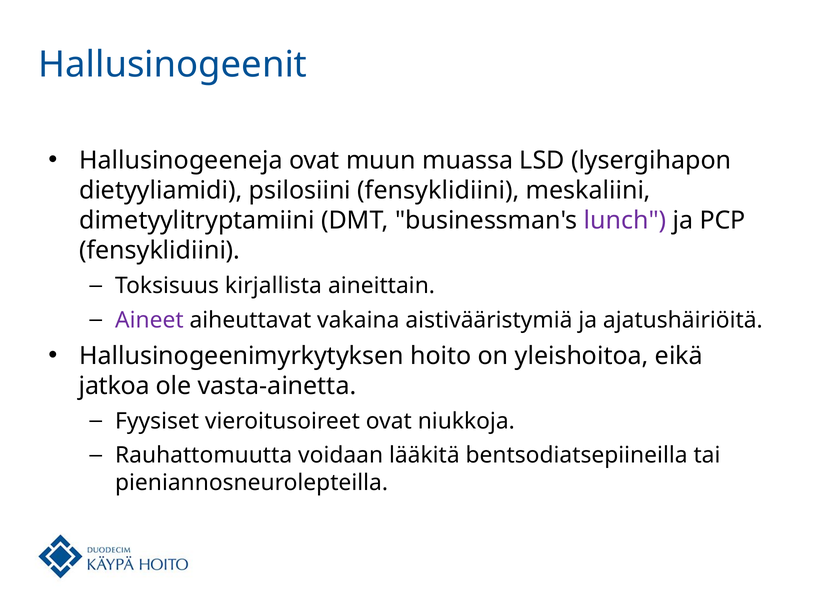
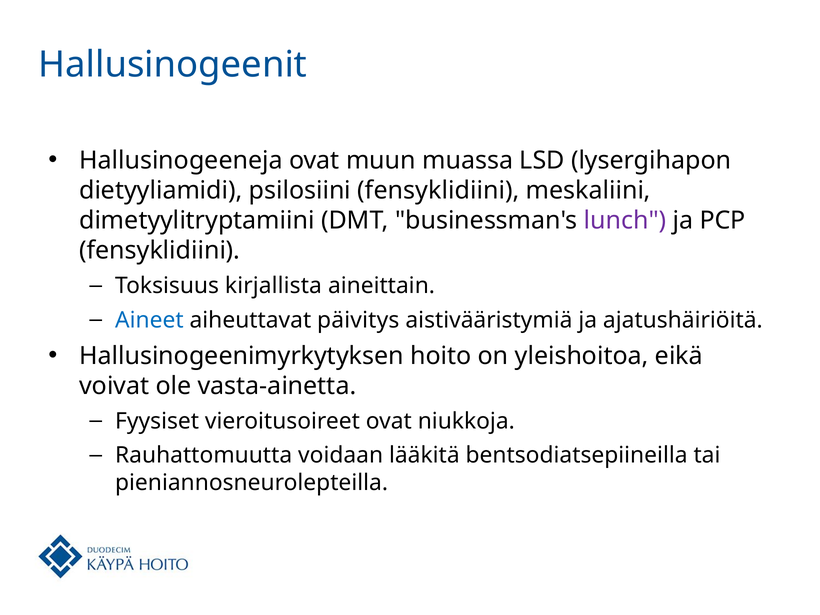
Aineet colour: purple -> blue (149, 320)
vakaina: vakaina -> päivitys (358, 320)
jatkoa: jatkoa -> voivat (114, 386)
